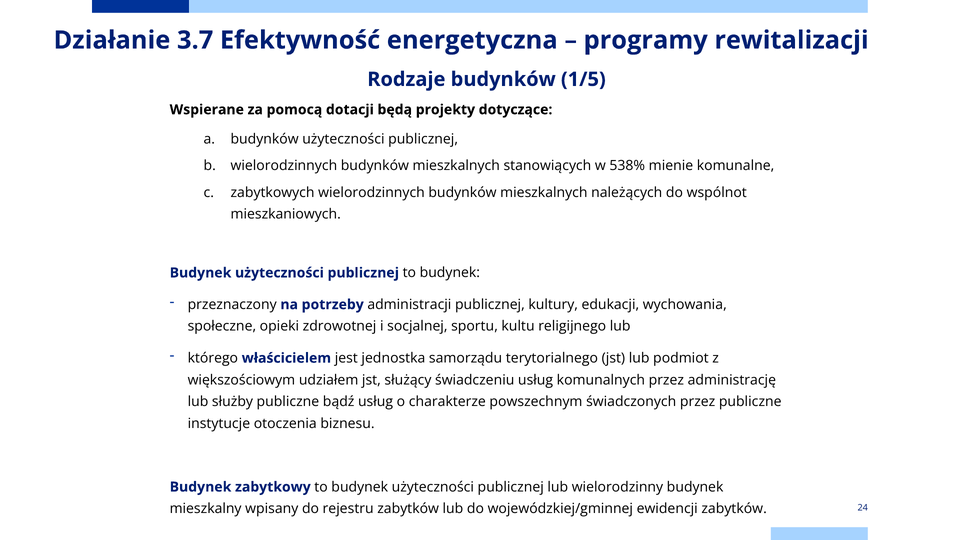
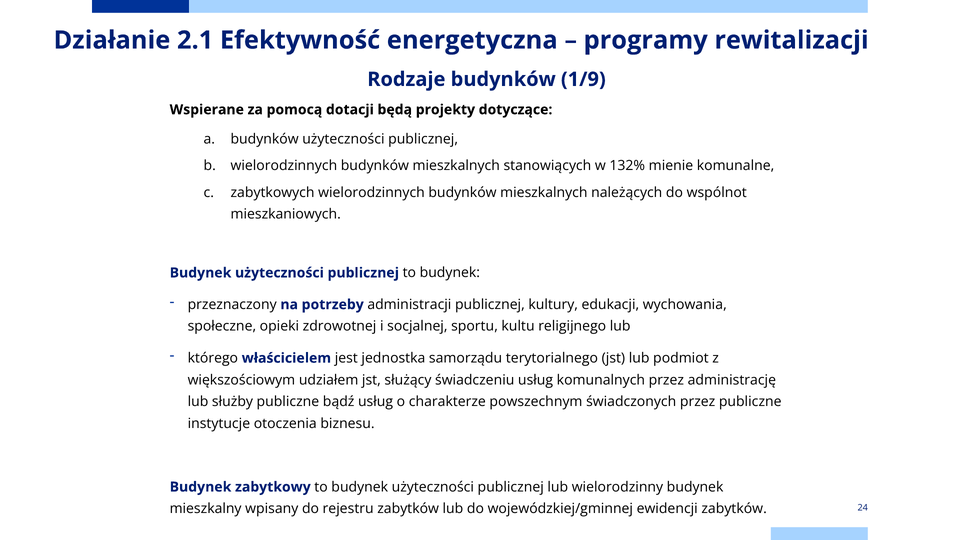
3.7: 3.7 -> 2.1 (195, 40)
1/5: 1/5 -> 1/9 (583, 79)
538%: 538% -> 132% (627, 166)
